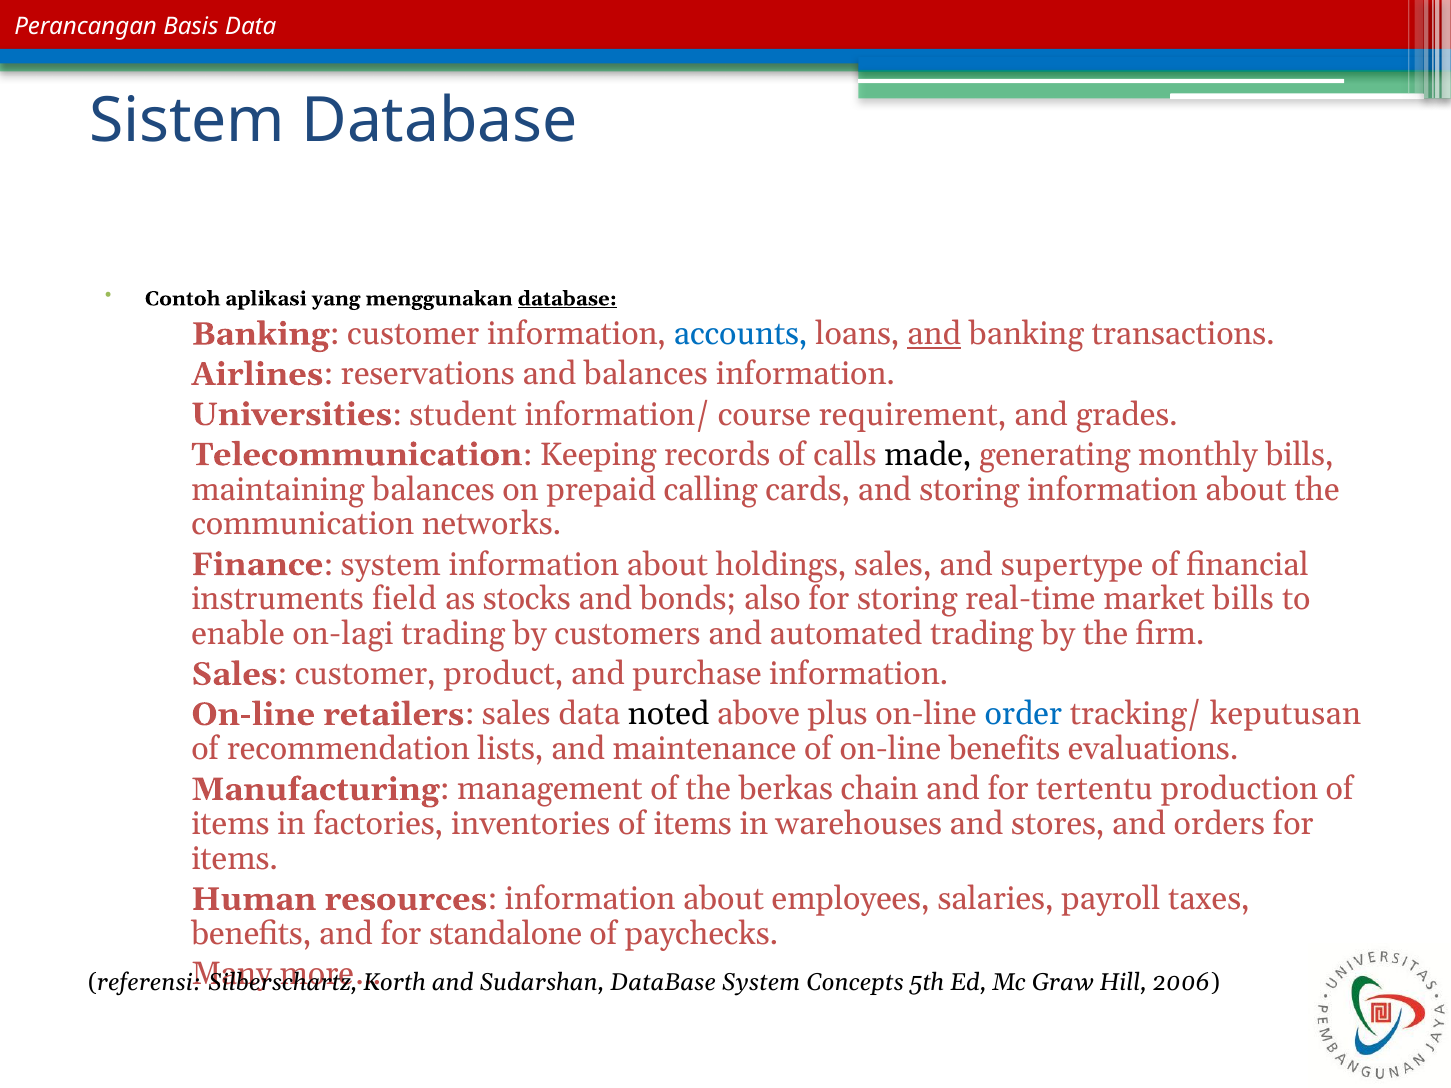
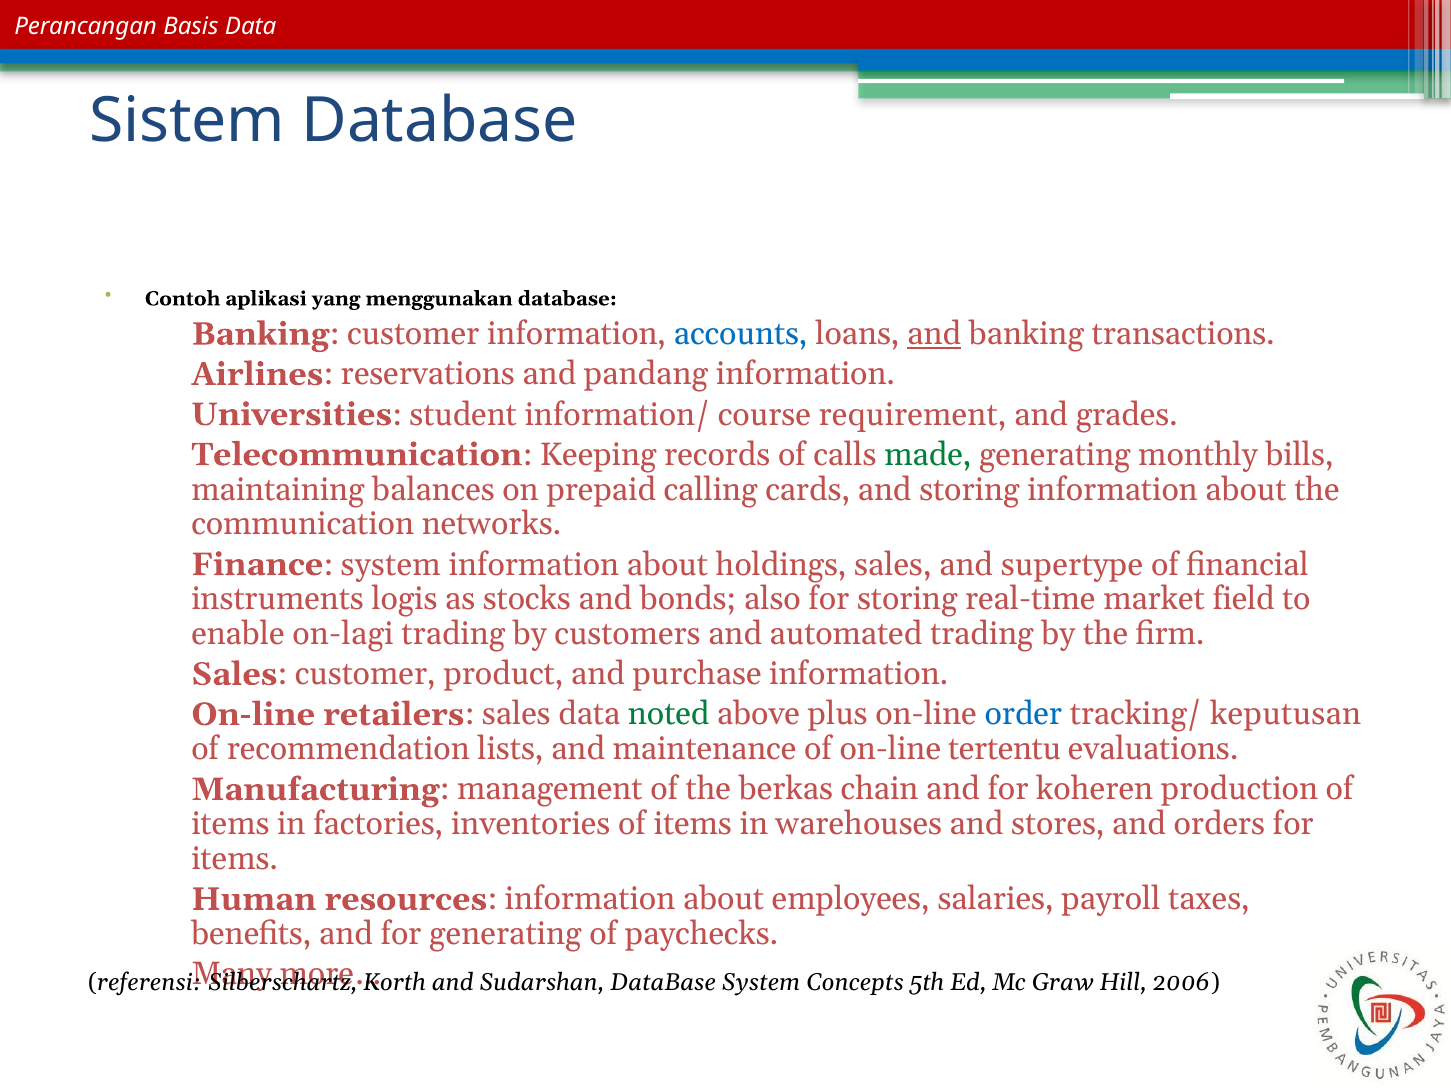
database underline: present -> none (567, 299)
and balances: balances -> pandang (646, 374)
made colour: black -> green (928, 455)
field: field -> logis (405, 599)
market bills: bills -> field (1244, 599)
noted colour: black -> green (669, 715)
on-line benefits: benefits -> tertentu (1005, 749)
tertentu: tertentu -> koheren (1095, 790)
for standalone: standalone -> generating (505, 934)
